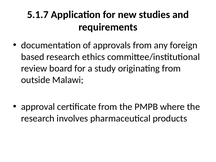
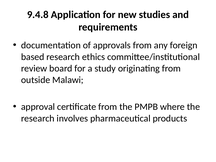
5.1.7: 5.1.7 -> 9.4.8 (38, 15)
